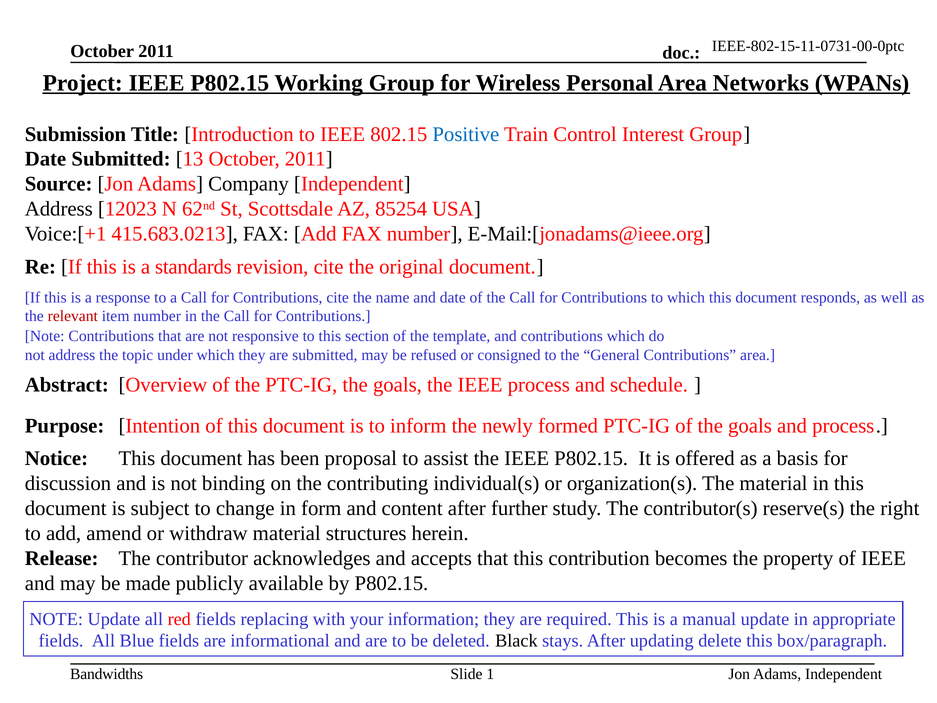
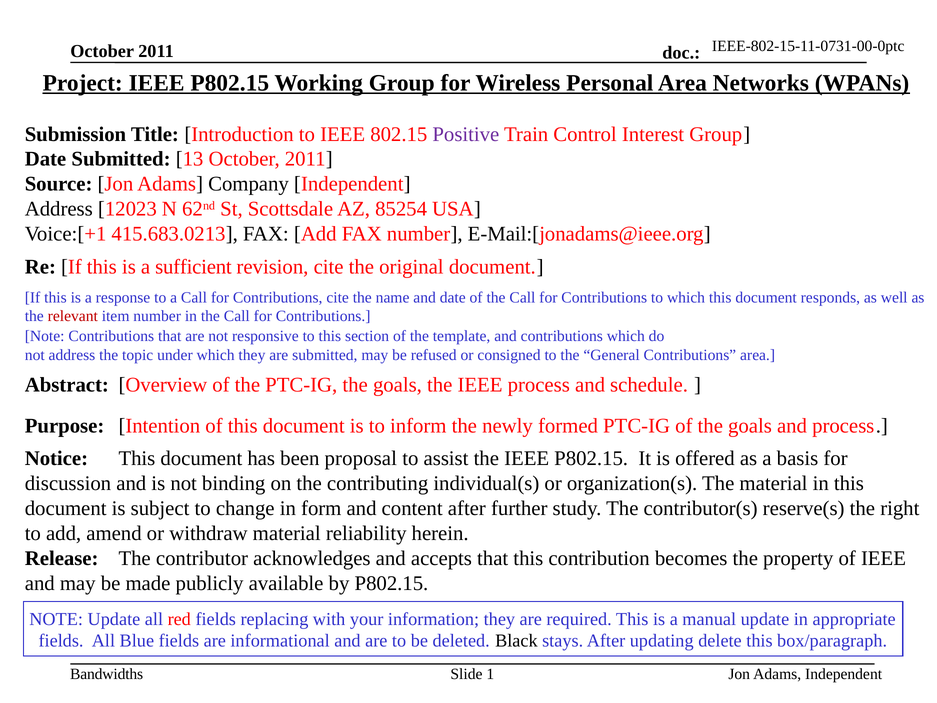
Positive colour: blue -> purple (466, 134)
standards: standards -> sufficient (193, 267)
structures: structures -> reliability (366, 533)
